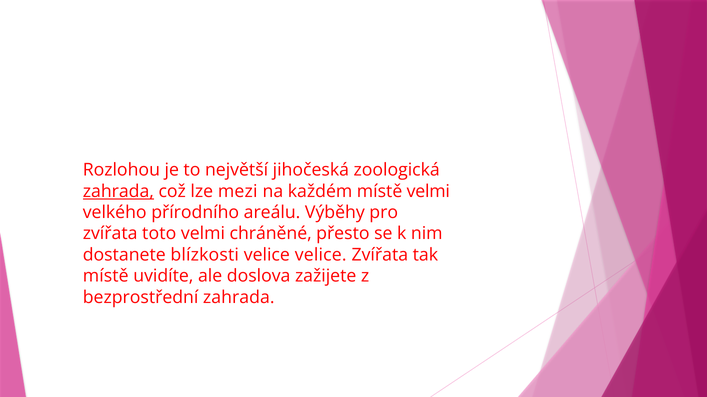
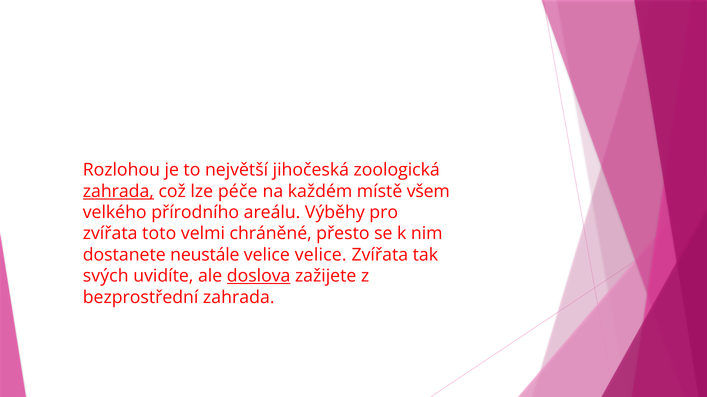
mezi: mezi -> péče (238, 192)
místě velmi: velmi -> všem (428, 192)
blízkosti: blízkosti -> neustále (205, 255)
místě: místě -> svých (106, 276)
doslova underline: none -> present (259, 276)
